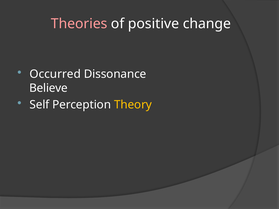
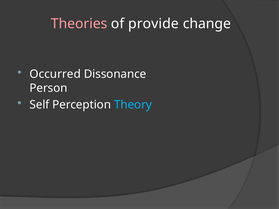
positive: positive -> provide (153, 24)
Believe: Believe -> Person (48, 88)
Theory colour: yellow -> light blue (133, 105)
